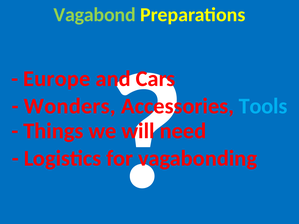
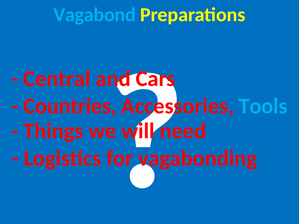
Vagabond colour: light green -> light blue (95, 15)
Europe: Europe -> Central (57, 79)
Wonders: Wonders -> Countries (70, 106)
